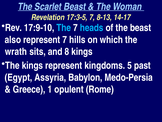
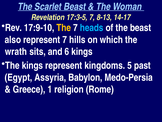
The colour: light blue -> yellow (64, 28)
8: 8 -> 6 (67, 51)
opulent: opulent -> religion (69, 89)
